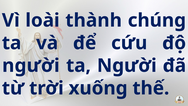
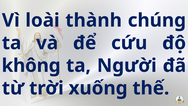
người: người -> không (31, 65)
